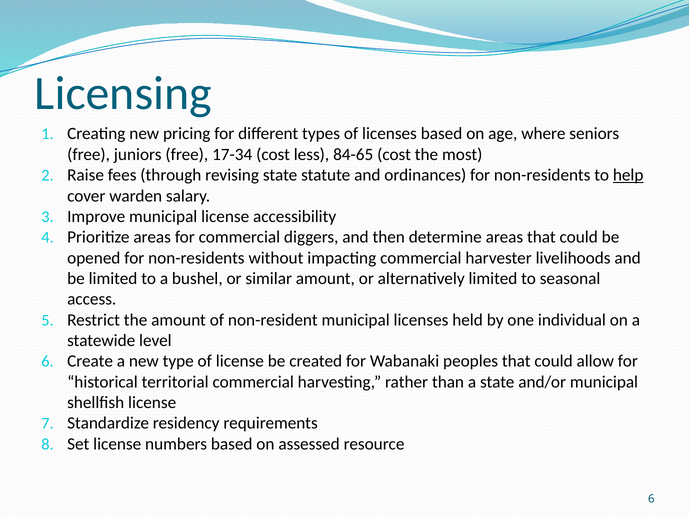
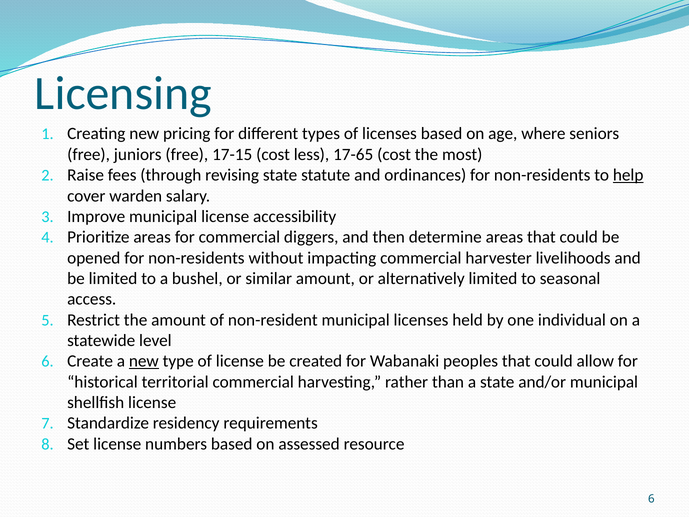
17-34: 17-34 -> 17-15 (232, 154)
84-65: 84-65 -> 17-65 (353, 154)
new underline: none -> present (144, 361)
